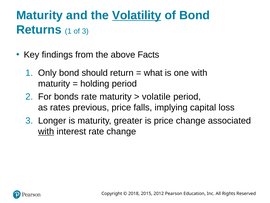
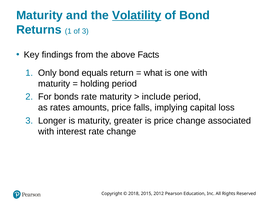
should: should -> equals (95, 73)
volatile: volatile -> include (156, 97)
previous: previous -> amounts (91, 107)
with underline: present -> none (46, 131)
